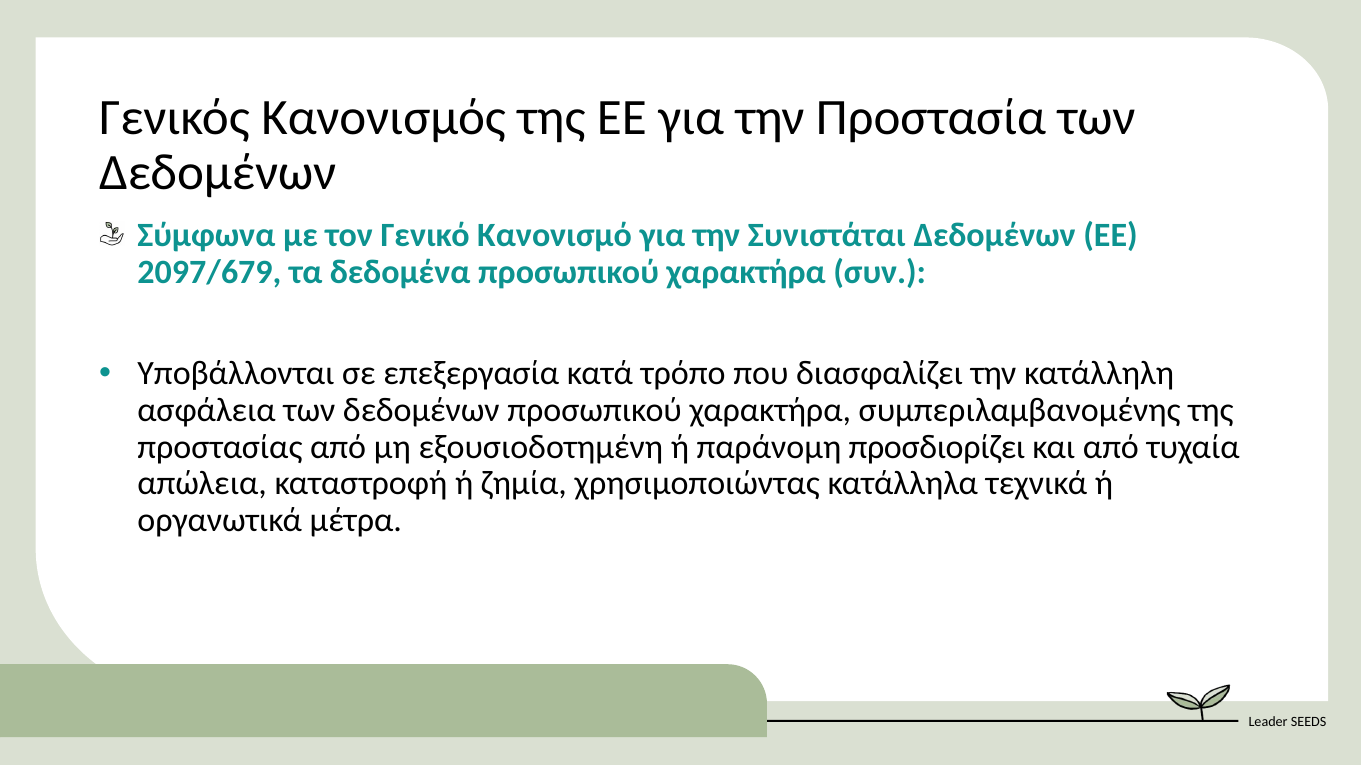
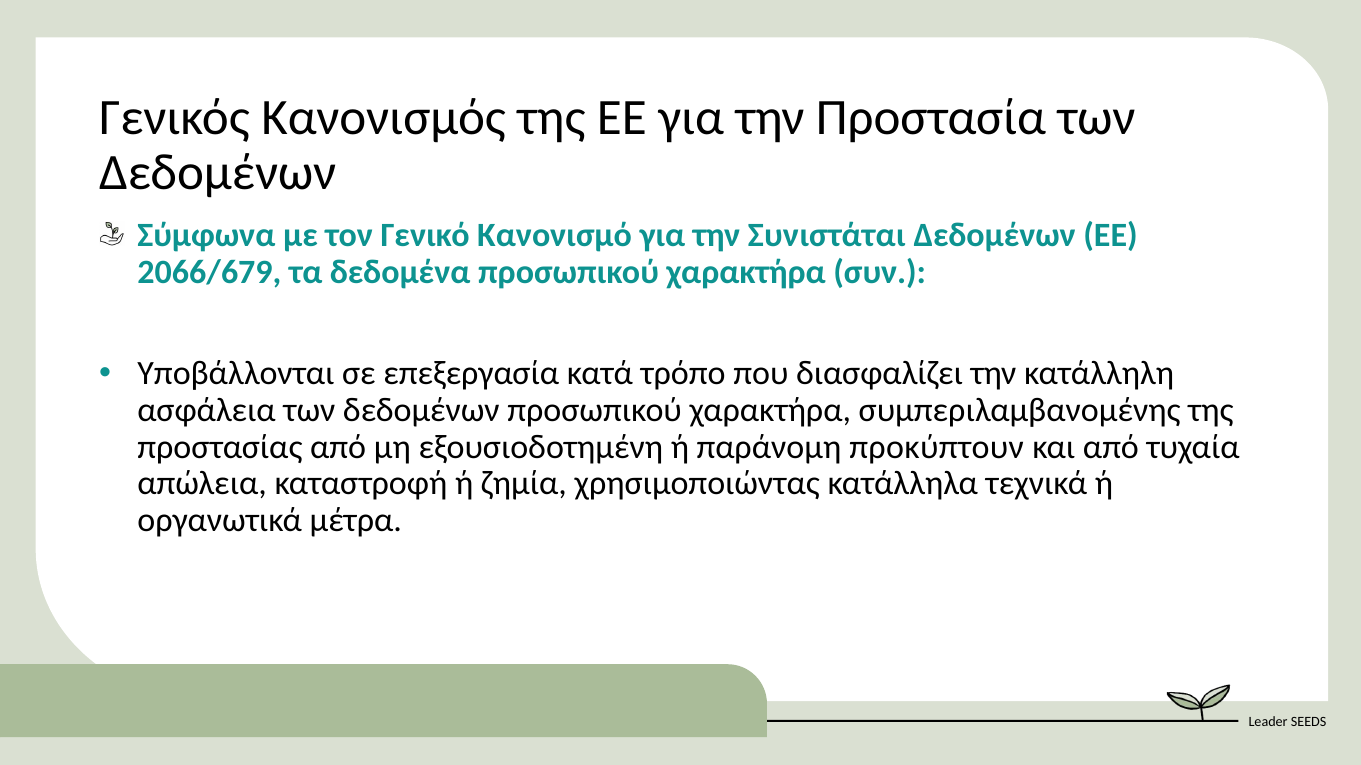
2097/679: 2097/679 -> 2066/679 (209, 272)
προσδιορίζει: προσδιορίζει -> προκύπτουν (937, 447)
